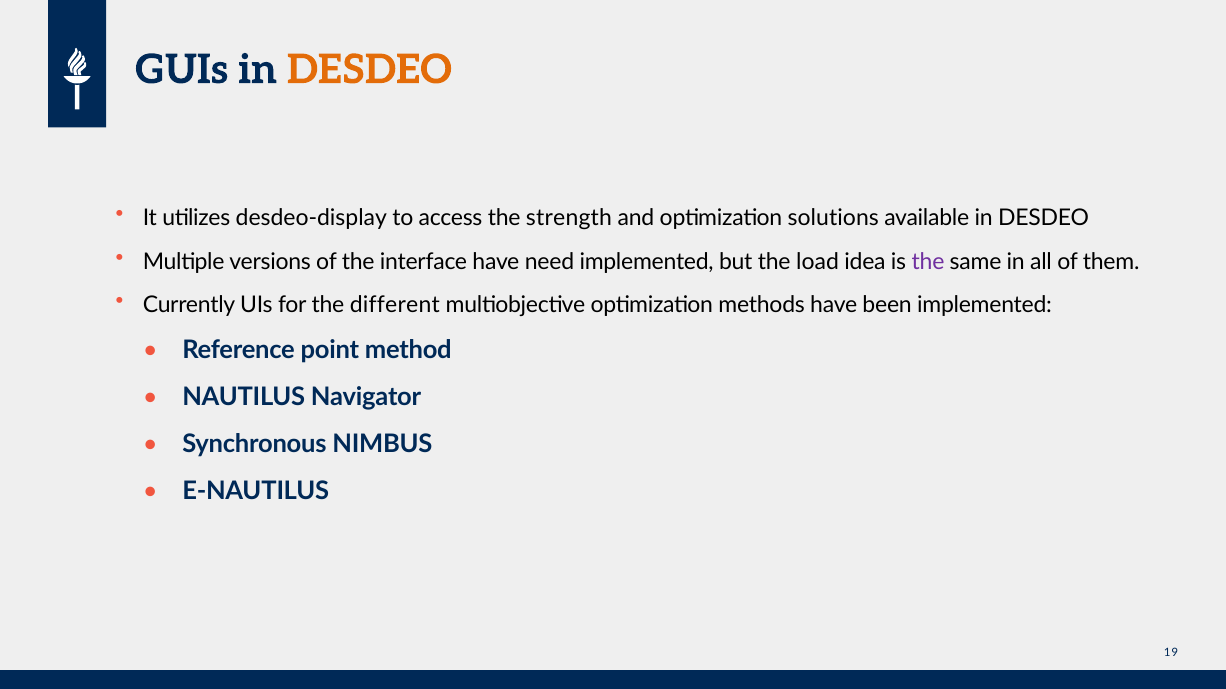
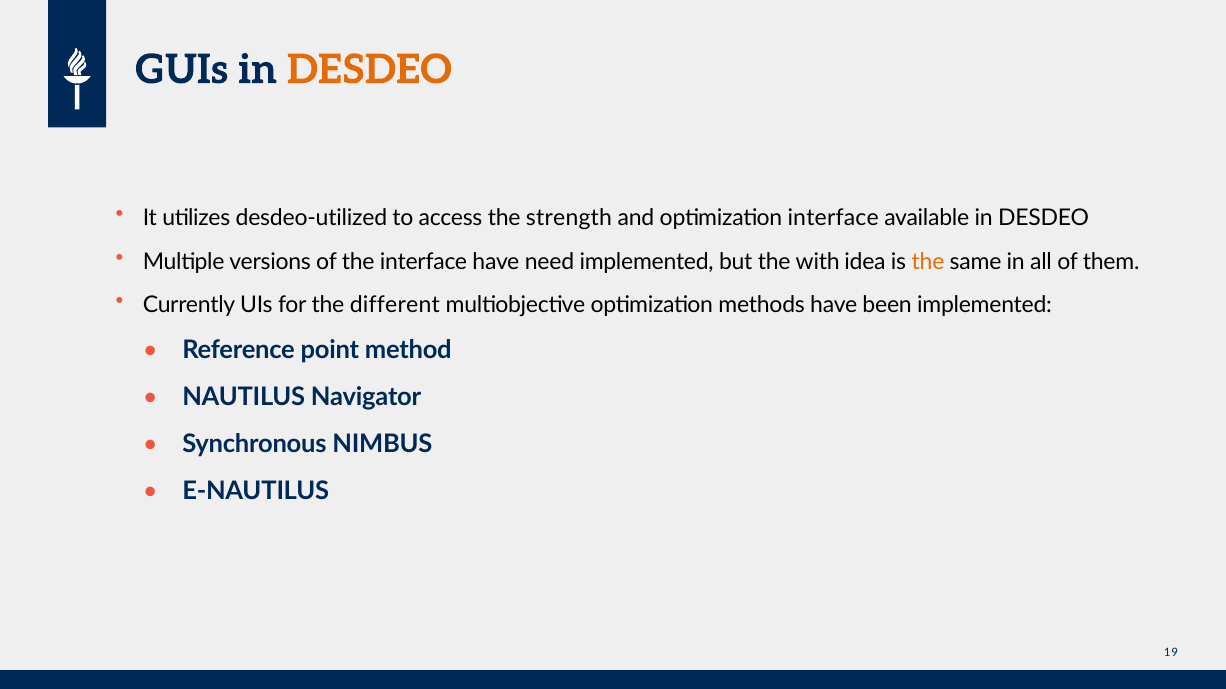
desdeo-display: desdeo-display -> desdeo-utilized (311, 218)
optimization solutions: solutions -> interface (833, 218)
load: load -> with (818, 262)
the colour: purple -> orange (928, 262)
